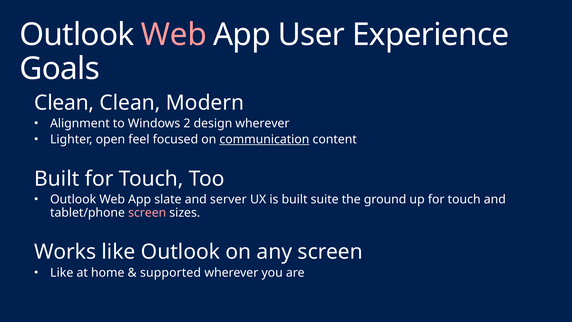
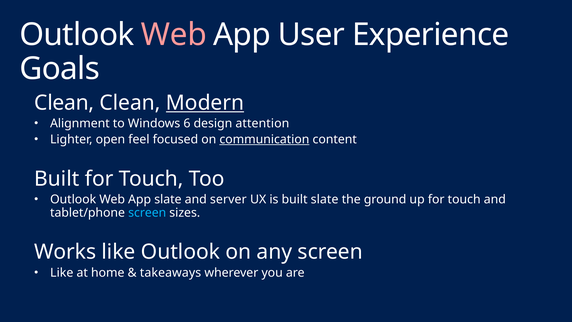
Modern underline: none -> present (205, 103)
2: 2 -> 6 (187, 123)
design wherever: wherever -> attention (262, 123)
built suite: suite -> slate (325, 199)
screen colour: pink -> light blue (147, 213)
supported: supported -> takeaways (171, 272)
